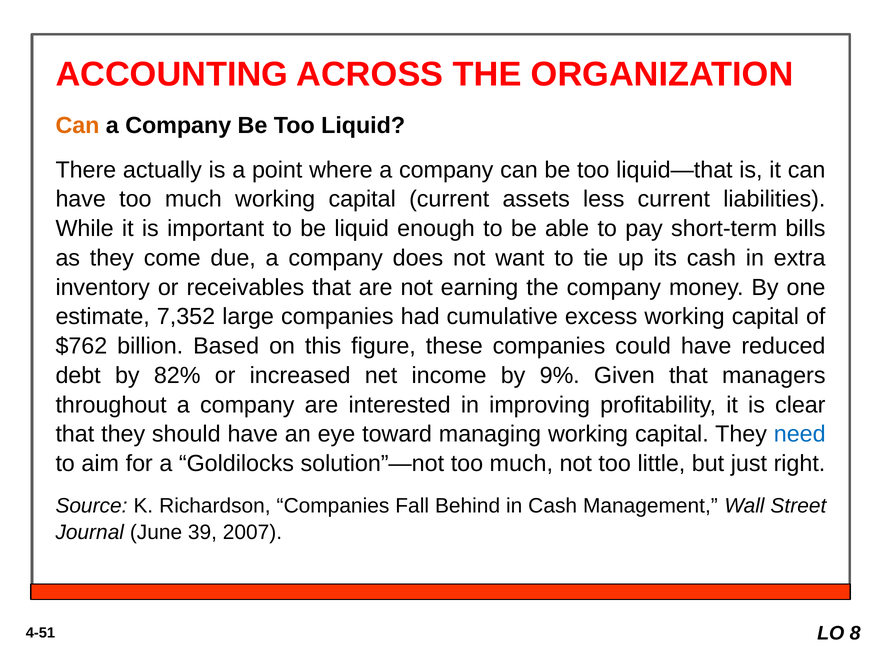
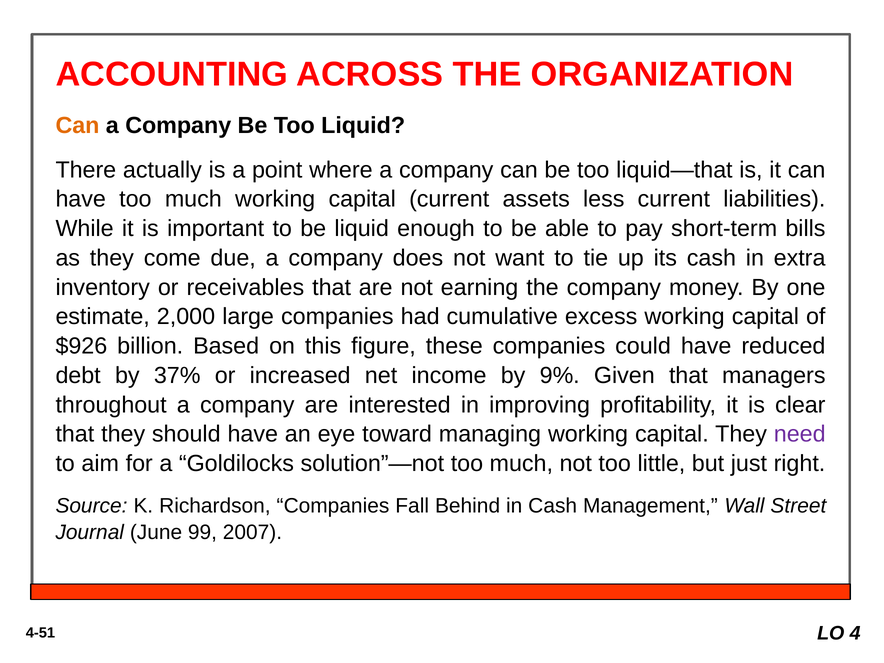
7,352: 7,352 -> 2,000 (186, 317)
$762: $762 -> $926 (81, 346)
82%: 82% -> 37% (177, 375)
need colour: blue -> purple (800, 434)
39: 39 -> 99 (202, 532)
8: 8 -> 4 (855, 633)
